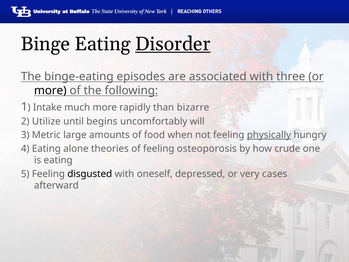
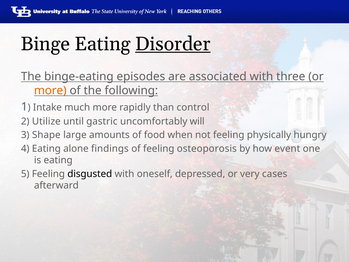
more colour: black -> orange (50, 90)
bizarre: bizarre -> control (193, 107)
begins: begins -> gastric (102, 121)
Metric: Metric -> Shape (46, 135)
physically underline: present -> none (269, 135)
theories: theories -> findings (110, 148)
crude: crude -> event (287, 148)
